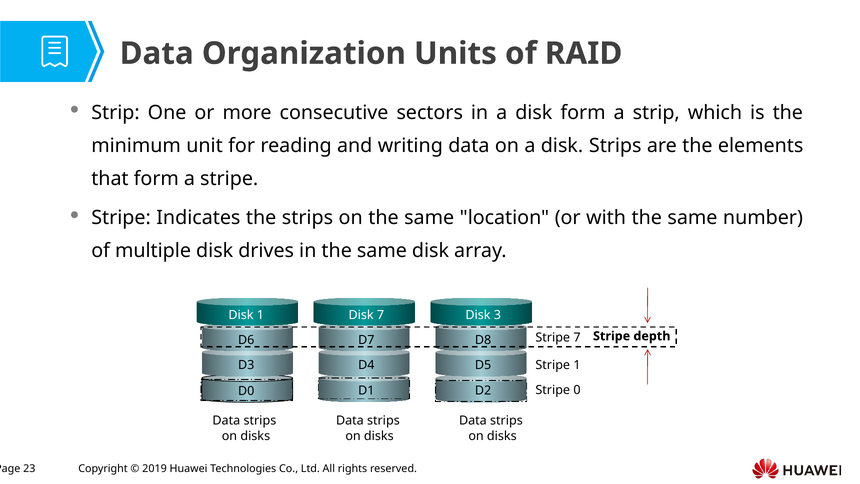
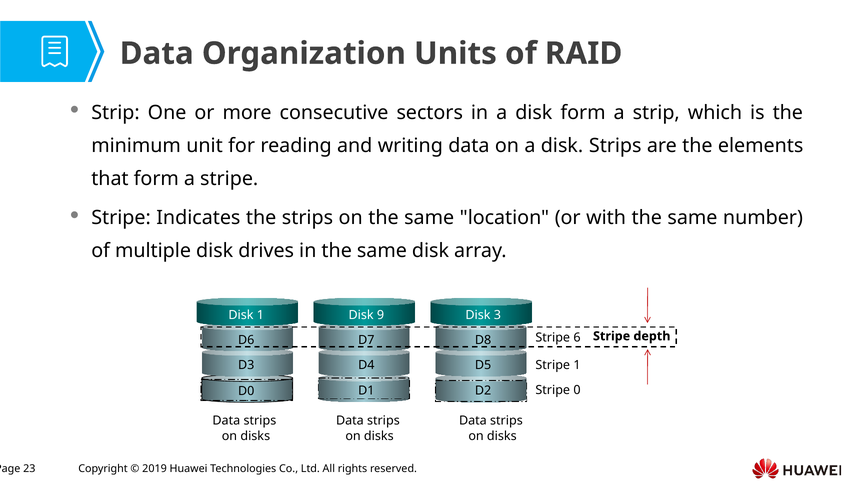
Disk 7: 7 -> 9 (381, 315)
Stripe 7: 7 -> 6 (577, 338)
